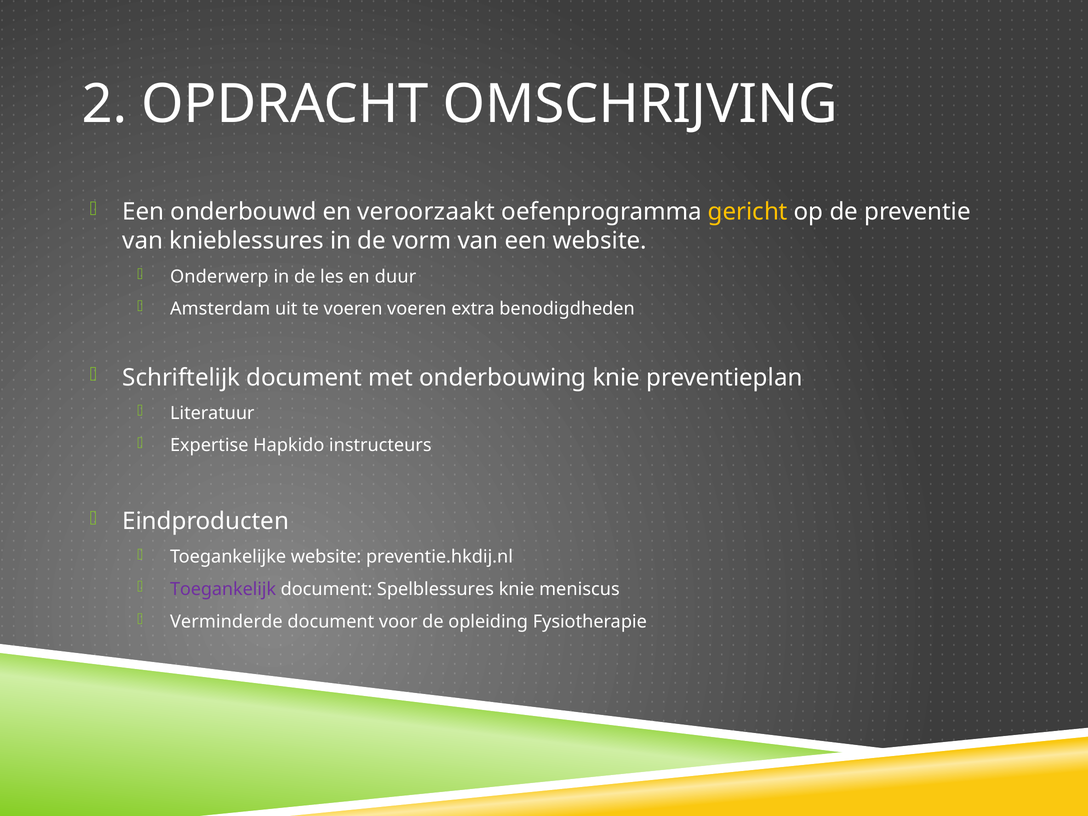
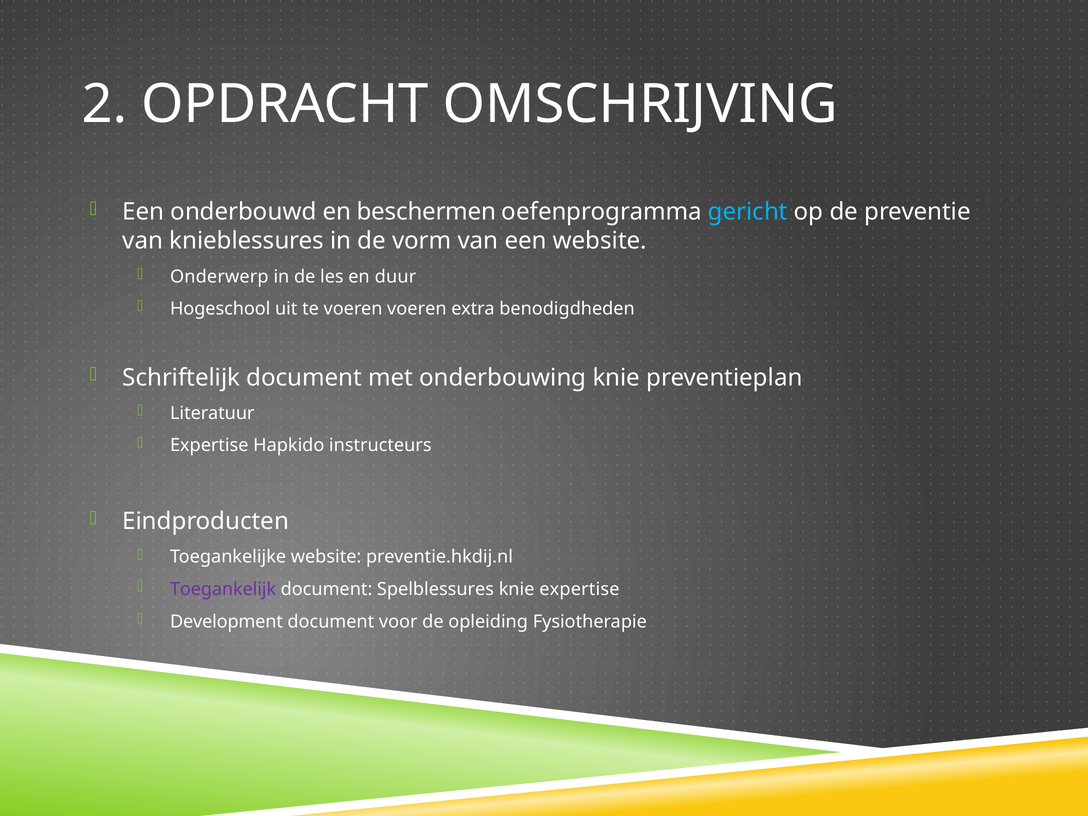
veroorzaakt: veroorzaakt -> beschermen (426, 212)
gericht colour: yellow -> light blue (748, 212)
Amsterdam: Amsterdam -> Hogeschool (220, 309)
knie meniscus: meniscus -> expertise (579, 589)
Verminderde: Verminderde -> Development (226, 622)
